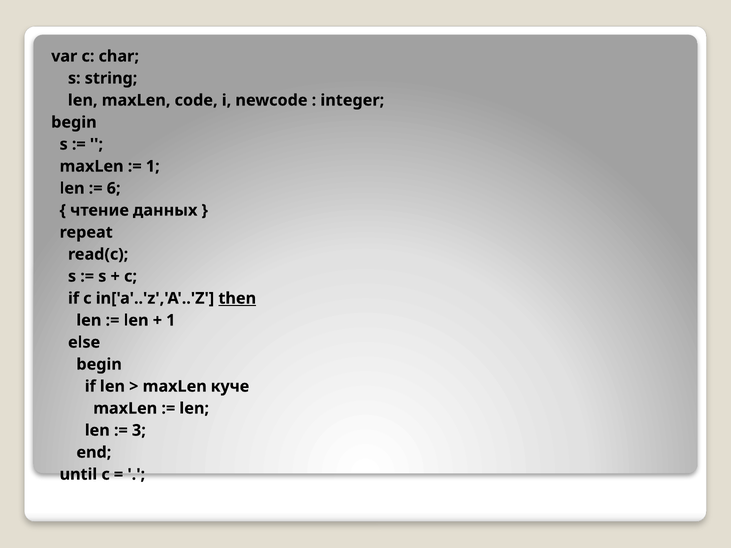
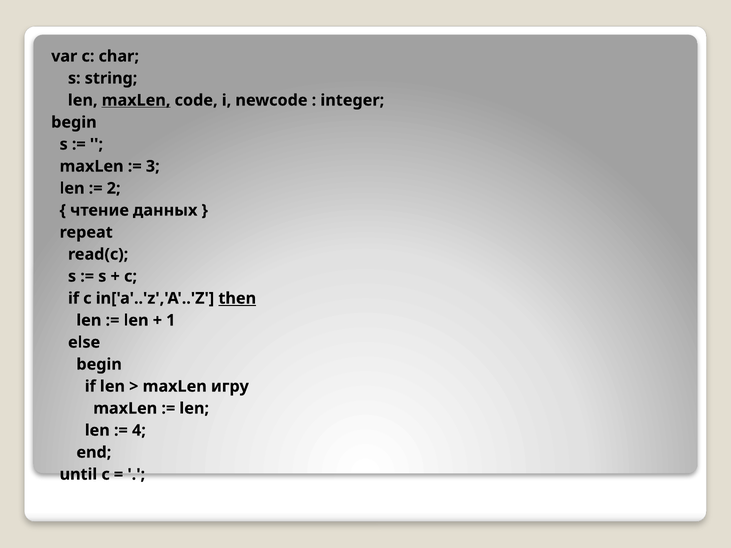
maxLen underline: none -> present (136, 100)
1: 1 -> 3 (153, 166)
6: 6 -> 2 (114, 188)
куче: куче -> игру (230, 387)
3: 3 -> 4 (139, 431)
